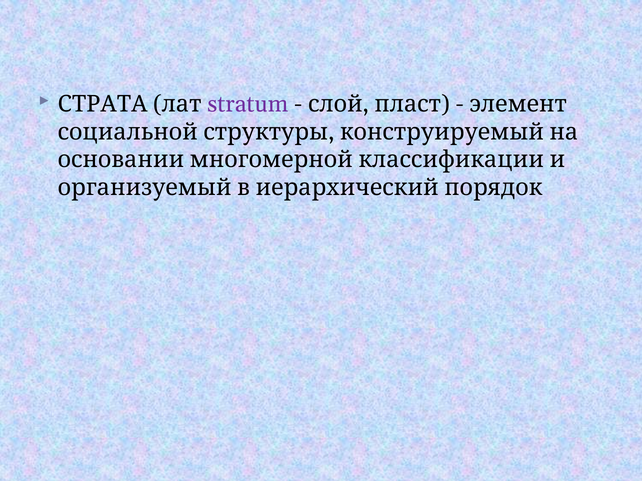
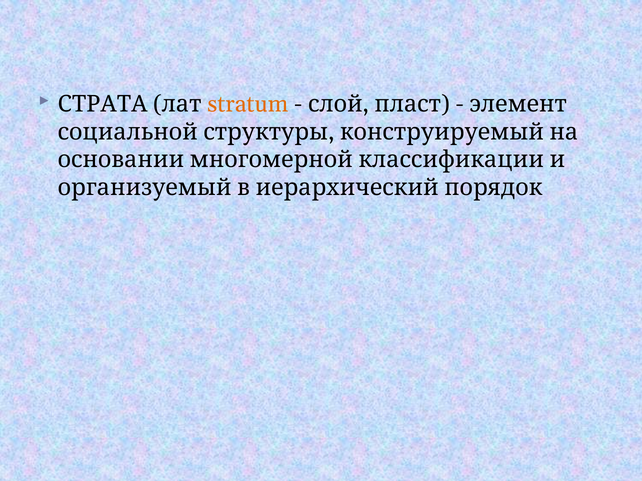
stratum colour: purple -> orange (248, 104)
